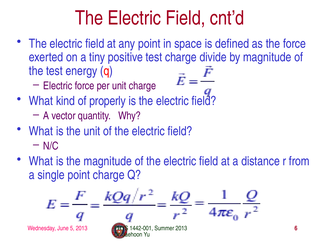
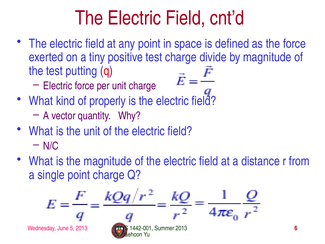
energy: energy -> putting (81, 71)
